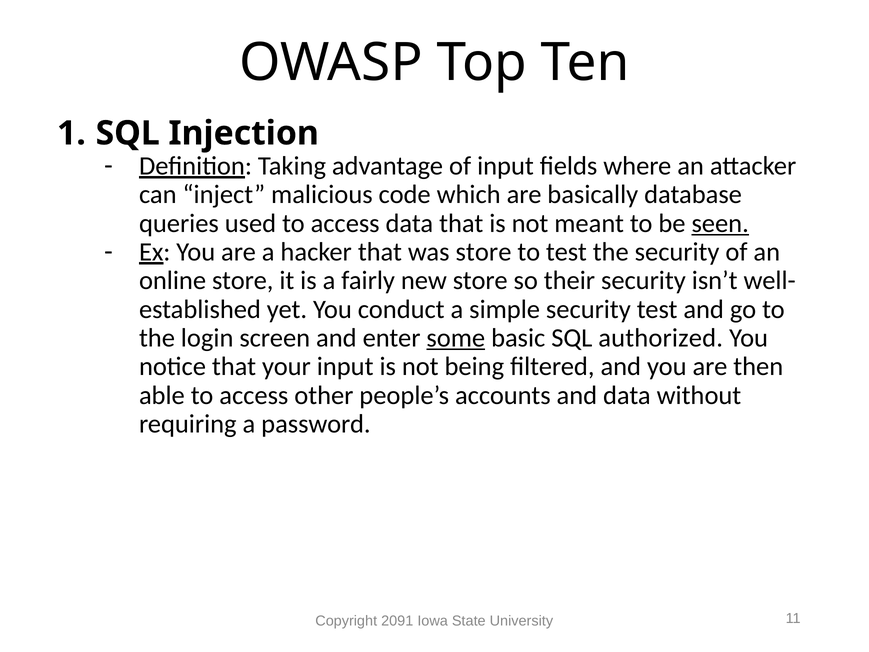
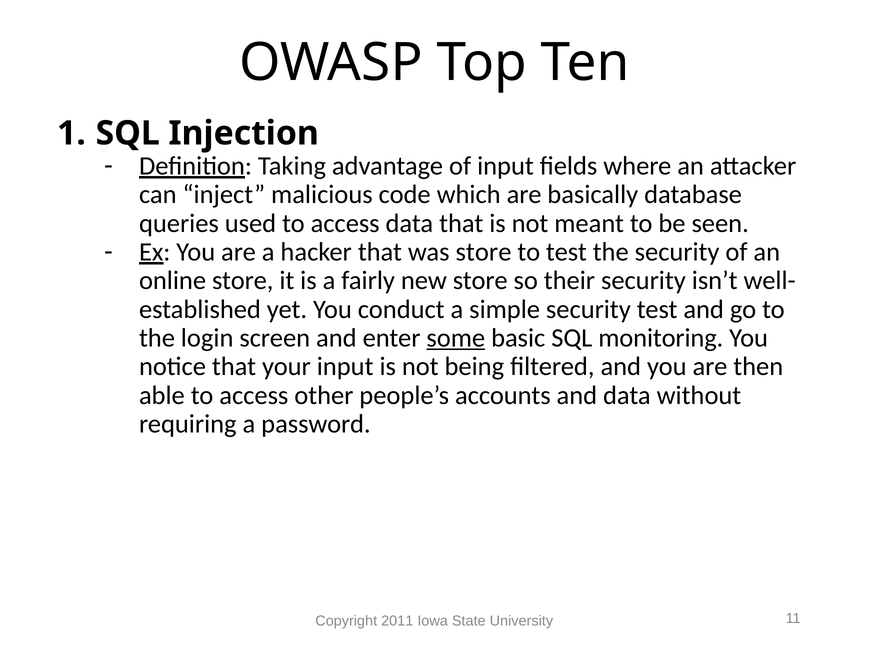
seen underline: present -> none (720, 223)
authorized: authorized -> monitoring (661, 338)
2091: 2091 -> 2011 (397, 621)
